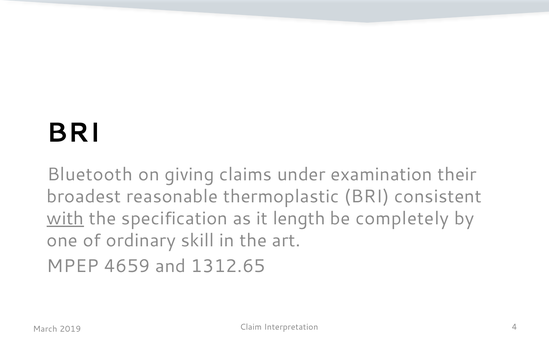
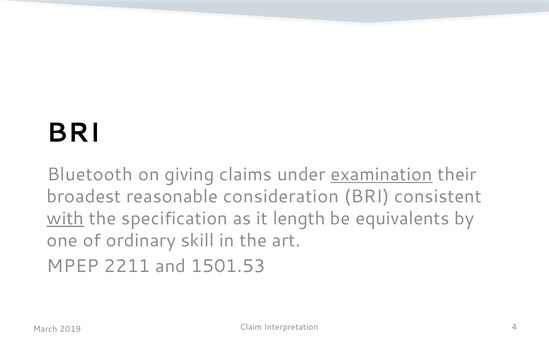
examination underline: none -> present (382, 175)
thermoplastic: thermoplastic -> consideration (281, 197)
completely: completely -> equivalents (402, 219)
4659: 4659 -> 2211 (127, 266)
1312.65: 1312.65 -> 1501.53 (228, 266)
